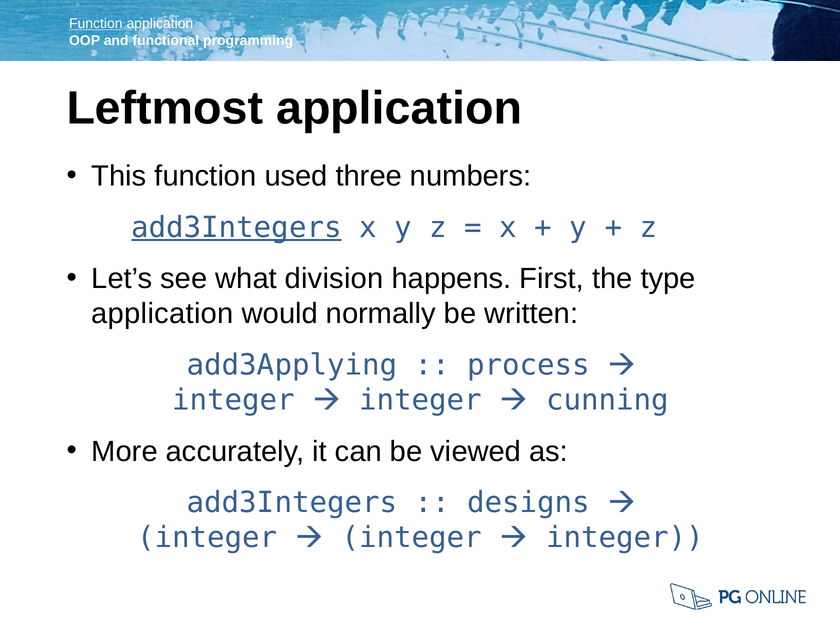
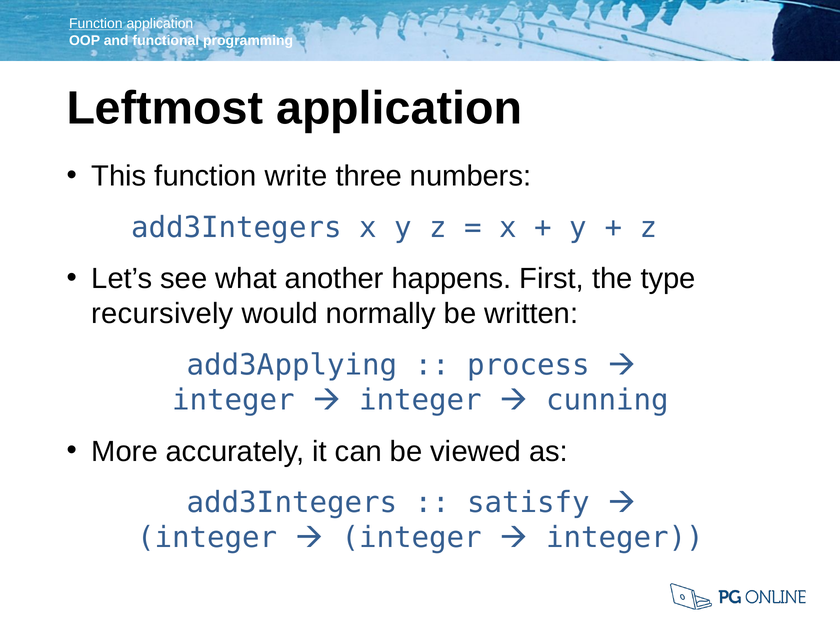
used: used -> write (296, 176)
add3Integers underline: present -> none (236, 227)
division: division -> another (334, 279)
application: application -> recursively (162, 314)
designs: designs -> satisfy (529, 503)
